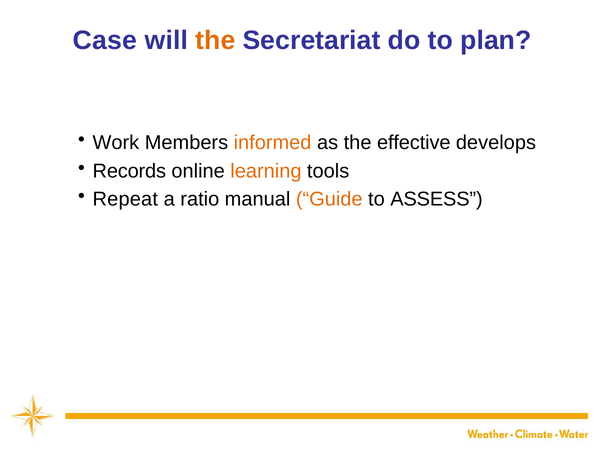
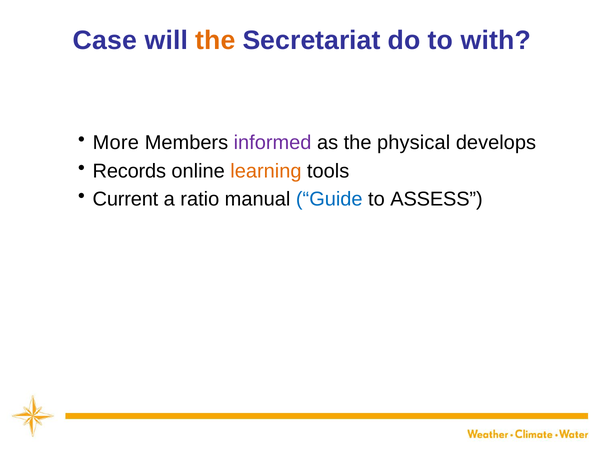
plan: plan -> with (496, 40)
Work: Work -> More (116, 143)
informed colour: orange -> purple (273, 143)
effective: effective -> physical (414, 143)
Repeat: Repeat -> Current (125, 199)
Guide colour: orange -> blue (329, 199)
